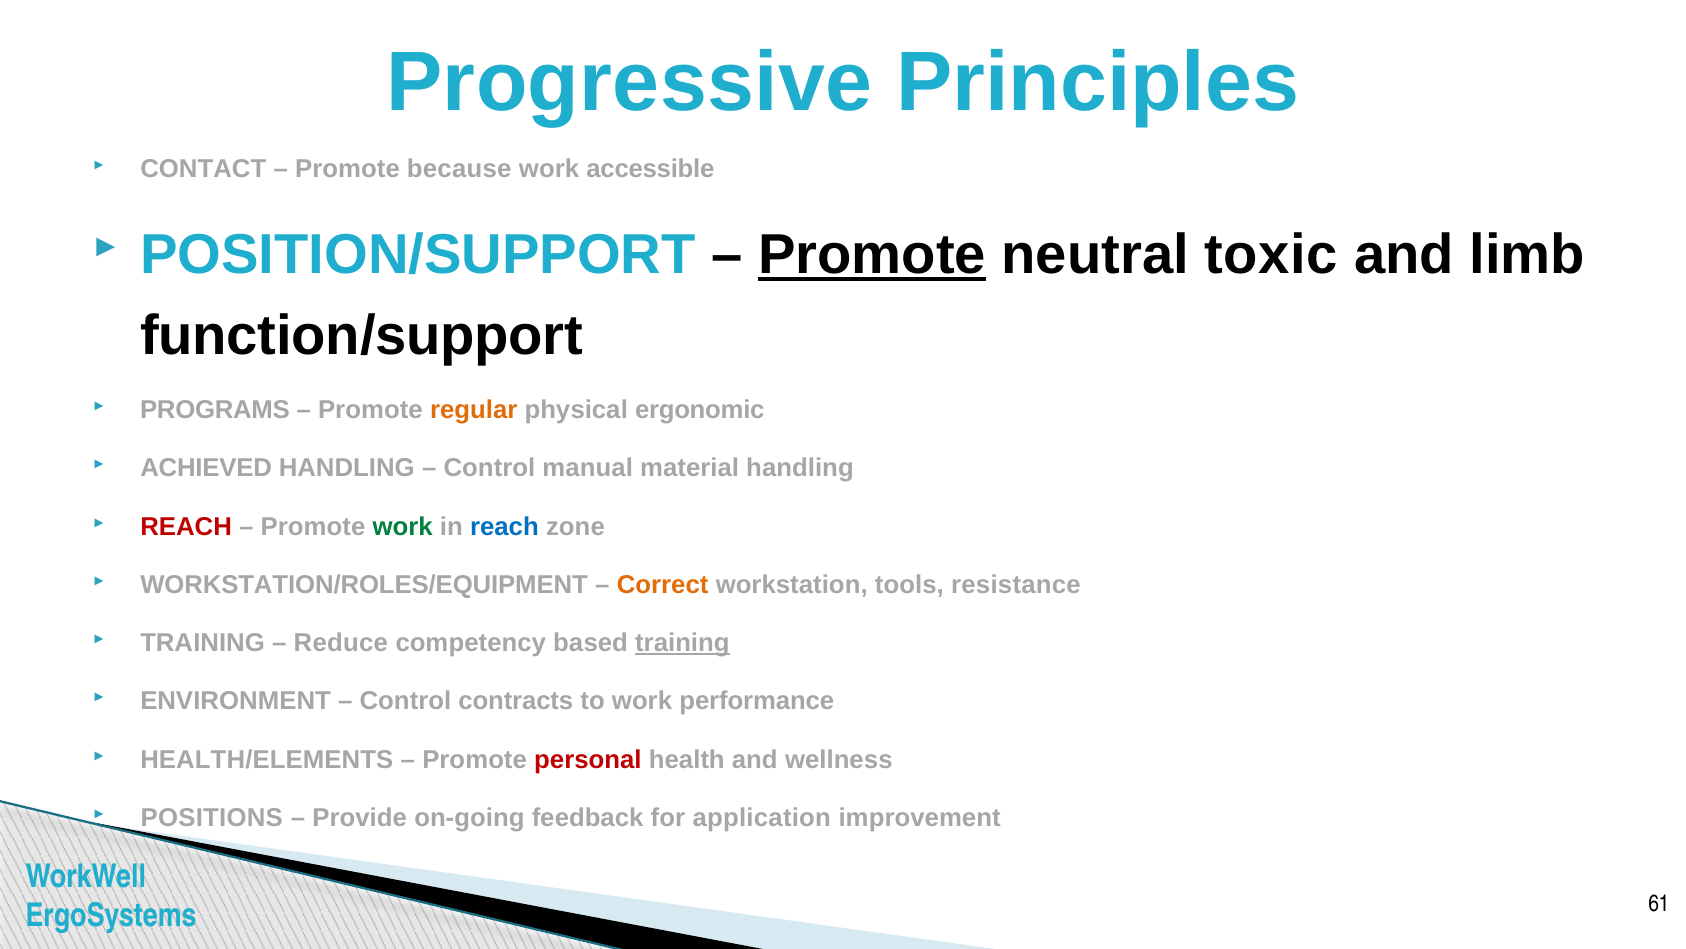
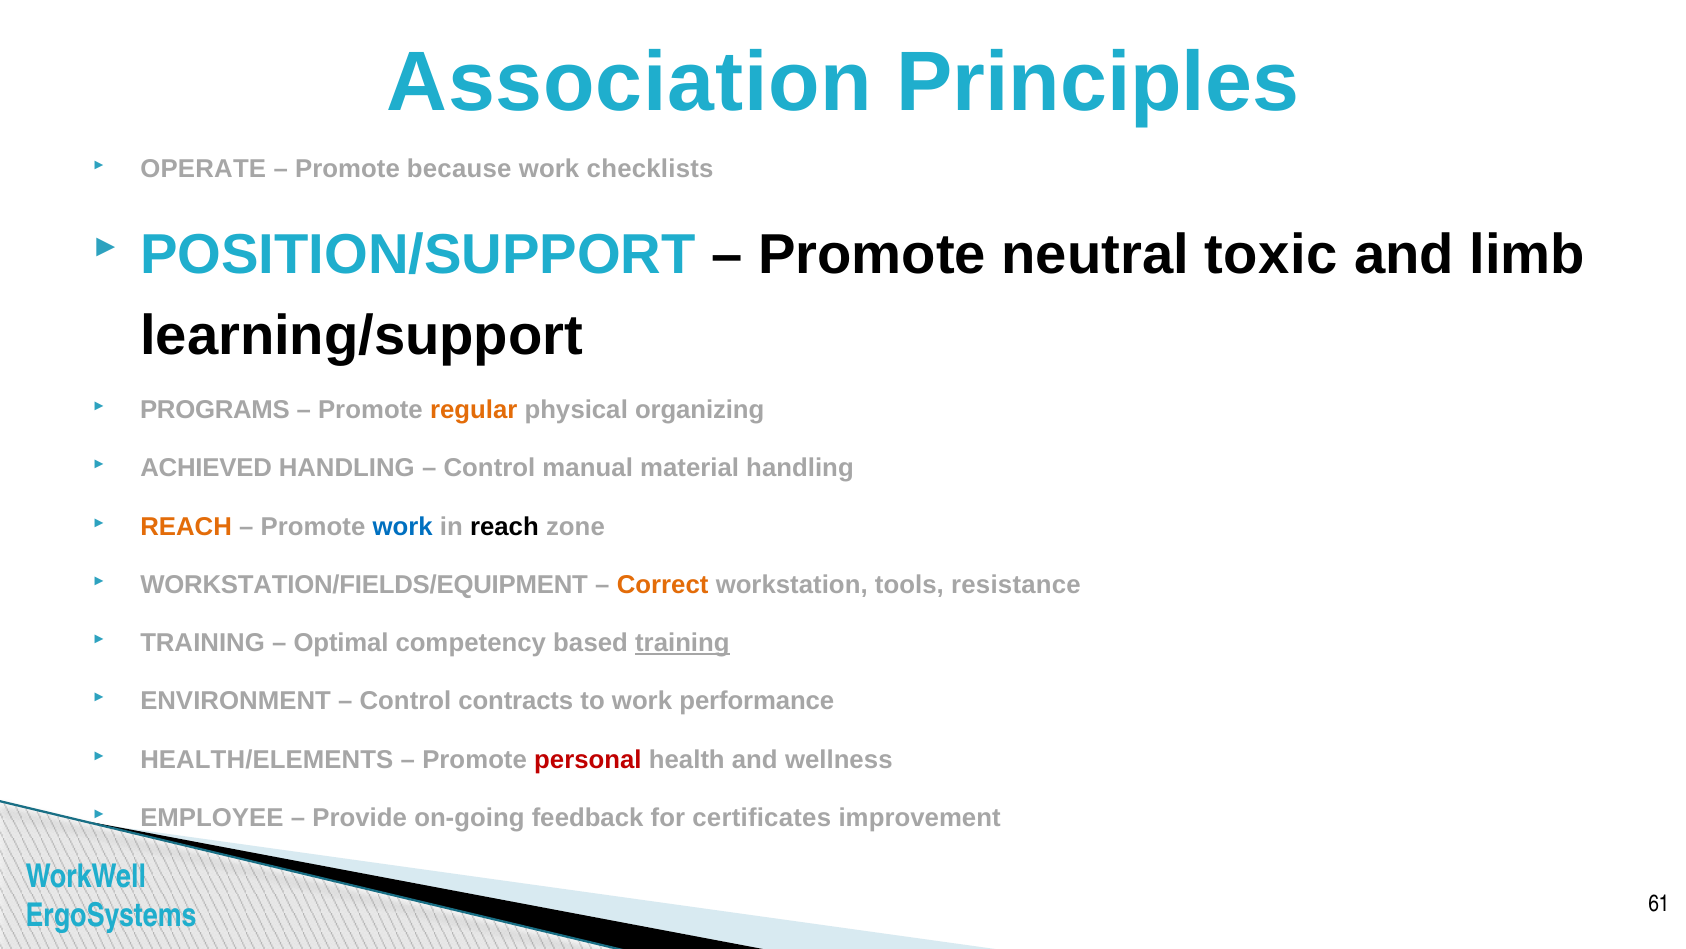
Progressive: Progressive -> Association (629, 83)
CONTACT: CONTACT -> OPERATE (203, 169)
accessible: accessible -> checklists (650, 169)
Promote underline: present -> none (872, 255)
function/support: function/support -> learning/support (362, 336)
ergonomic: ergonomic -> organizing (700, 410)
REACH colour: red -> orange (186, 526)
work colour: green -> blue (403, 526)
reach colour: blue -> black (504, 526)
WORKSTATION/ROLES/EQUIPMENT: WORKSTATION/ROLES/EQUIPMENT -> WORKSTATION/FIELDS/EQUIPMENT (364, 585)
Reduce: Reduce -> Optimal (341, 643)
POSITIONS: POSITIONS -> EMPLOYEE (212, 817)
application: application -> certificates (762, 817)
